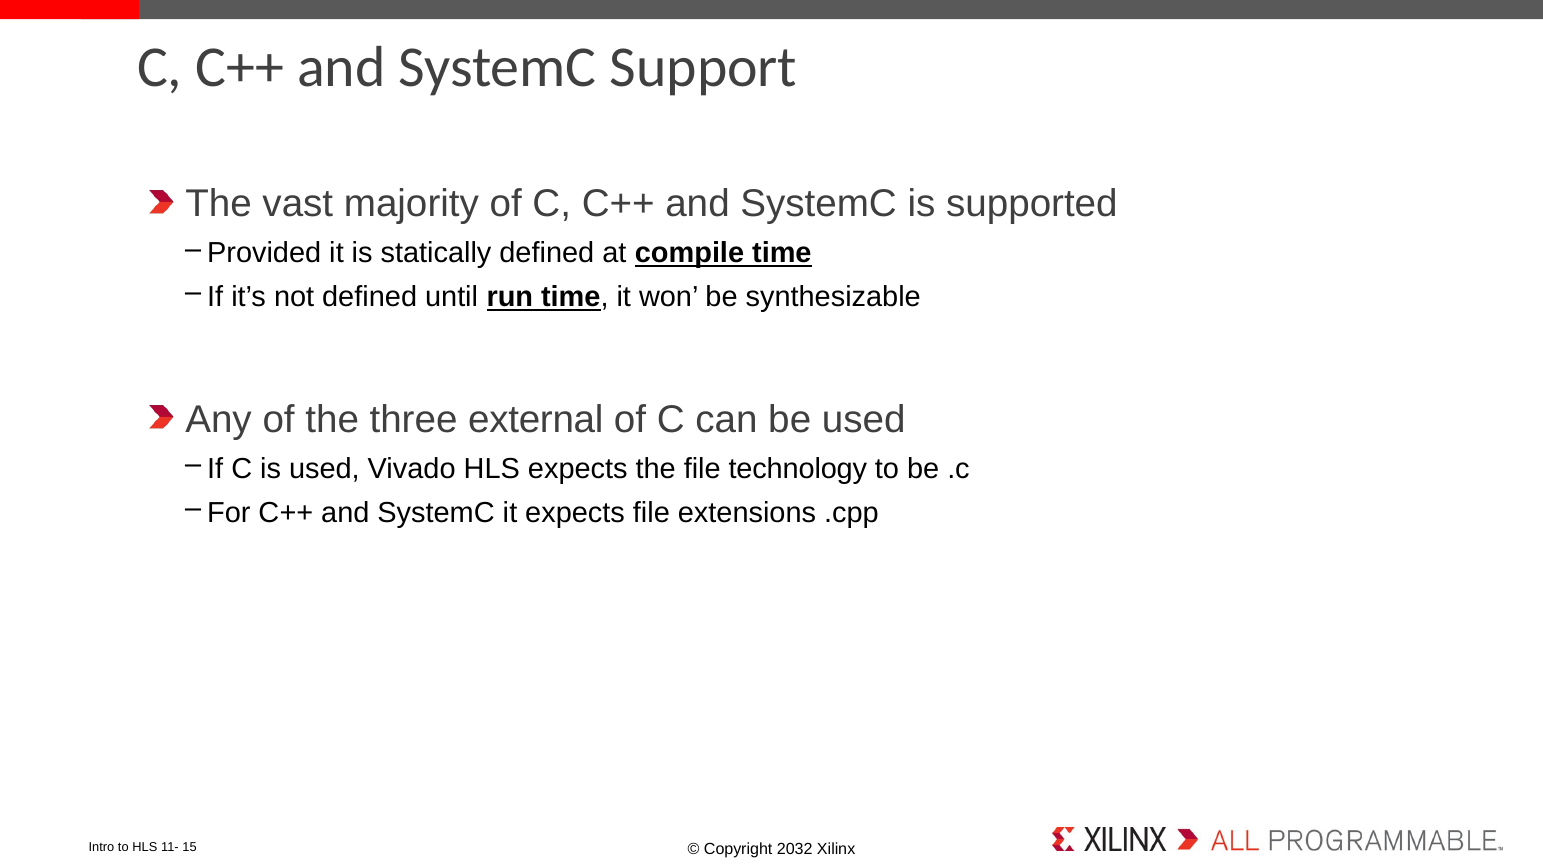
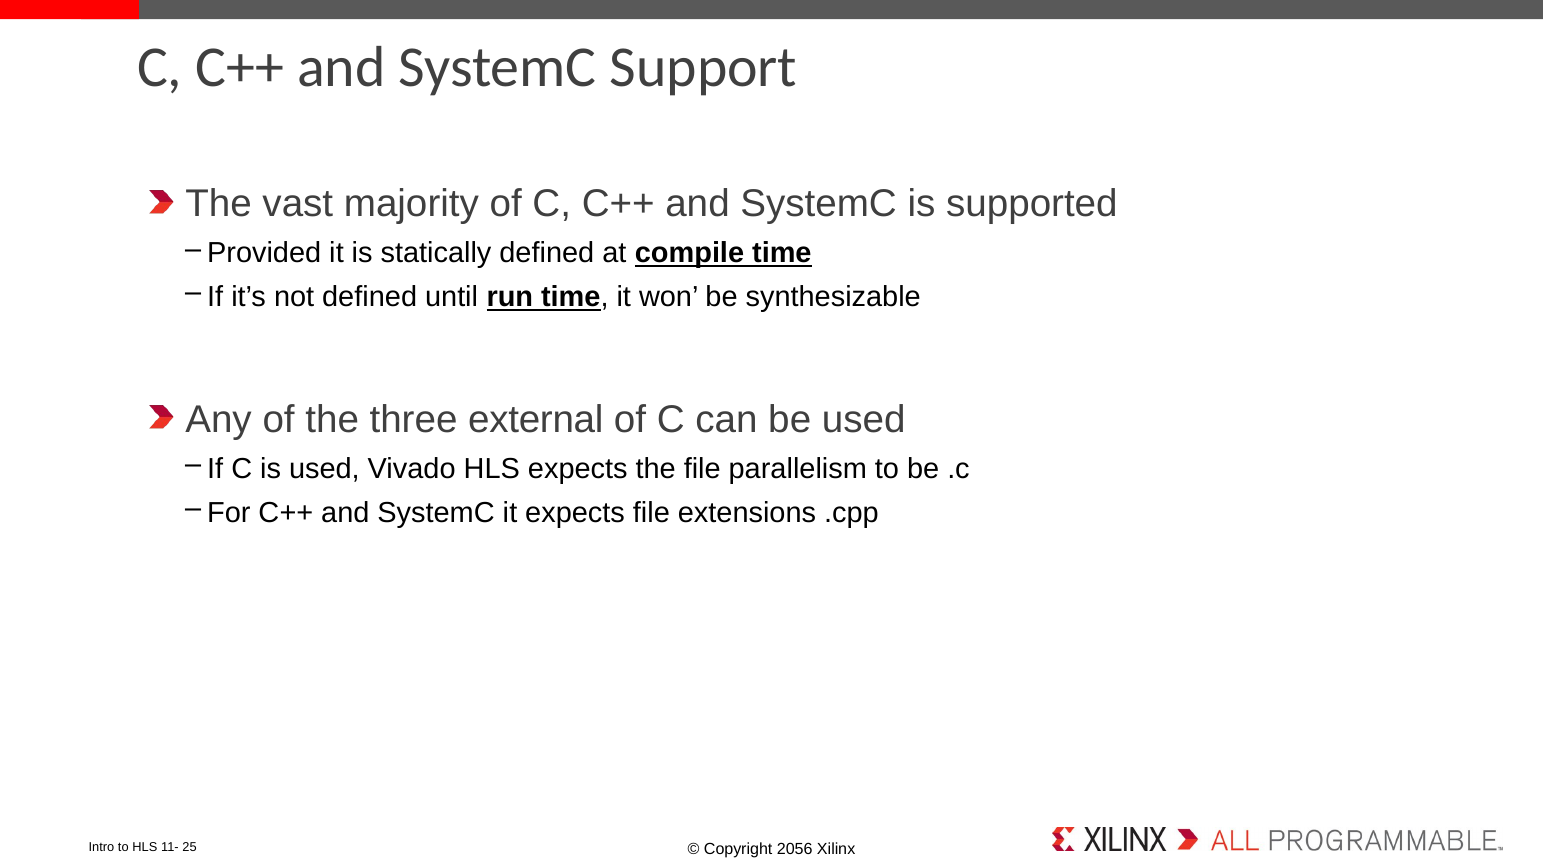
technology: technology -> parallelism (798, 469)
15: 15 -> 25 (190, 847)
2032: 2032 -> 2056 (795, 850)
